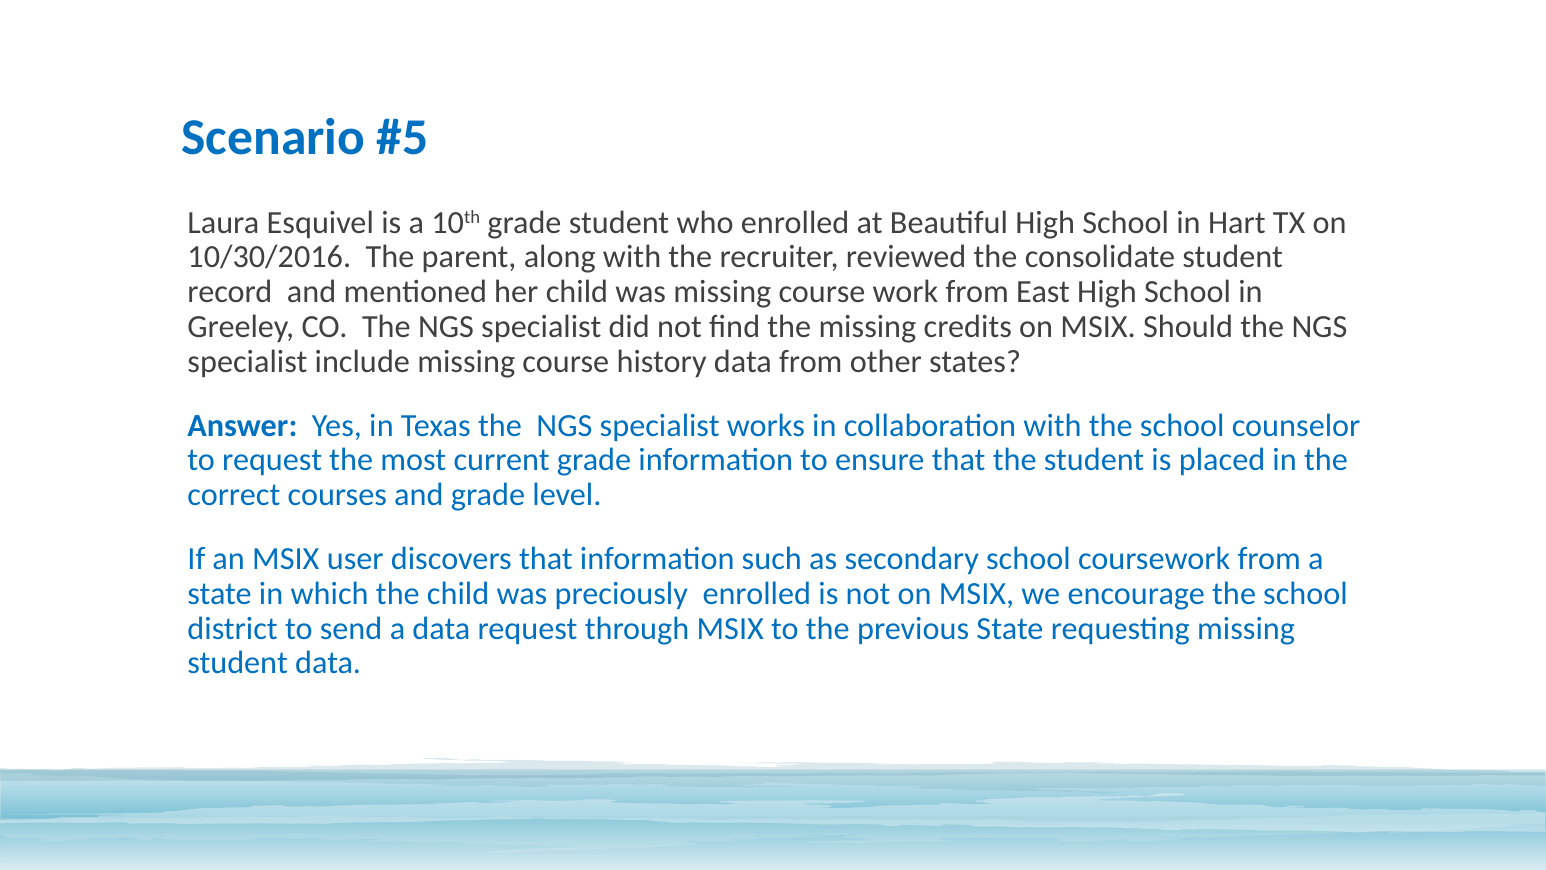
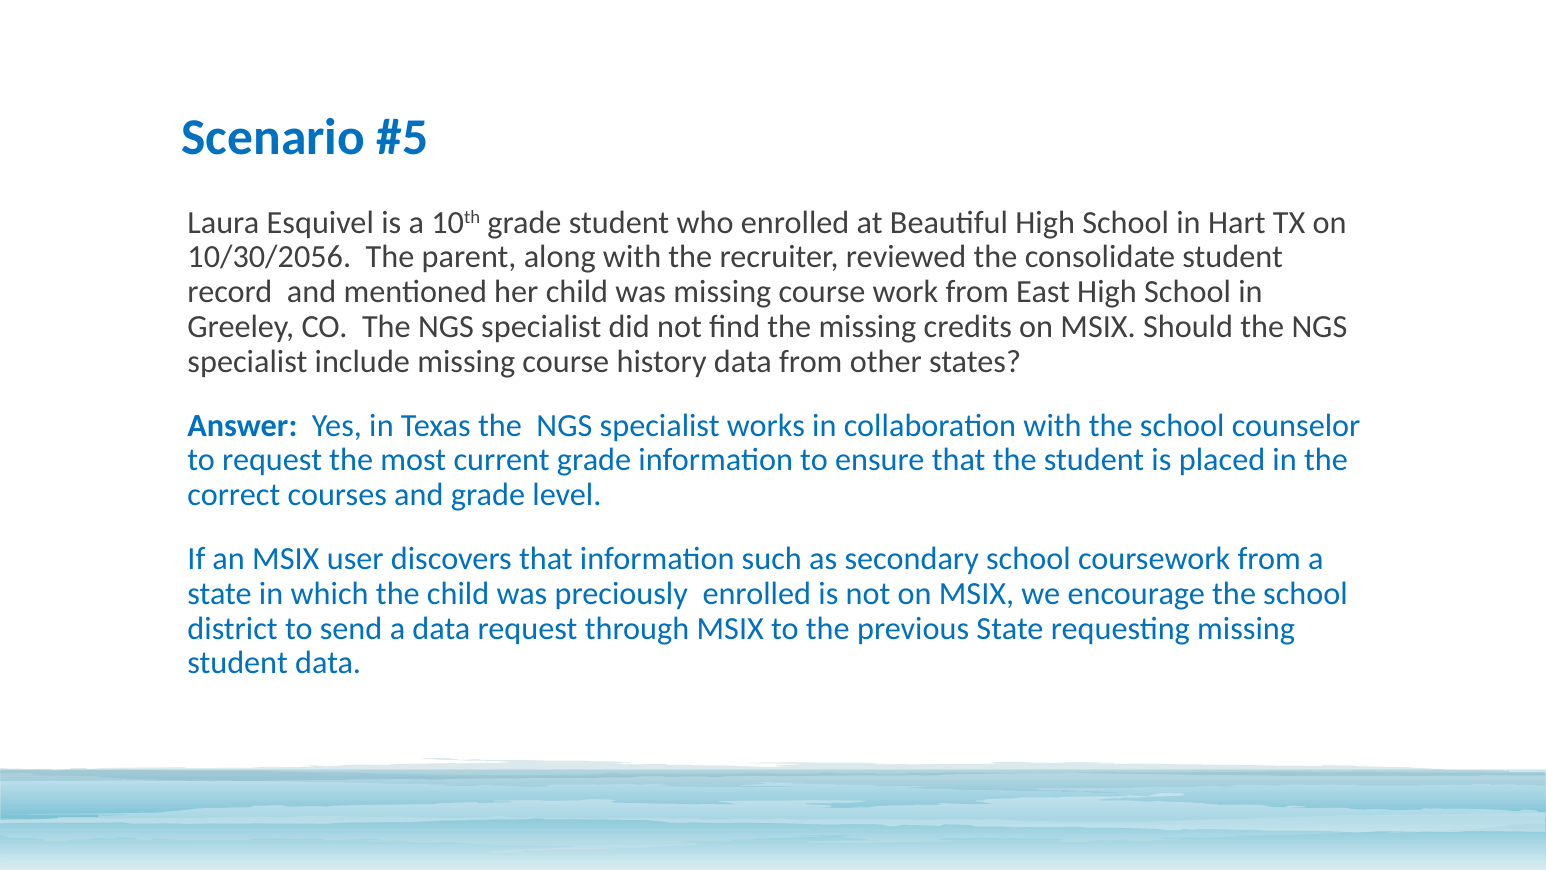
10/30/2016: 10/30/2016 -> 10/30/2056 (269, 257)
